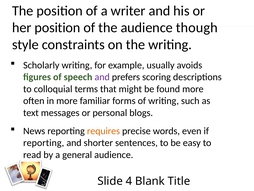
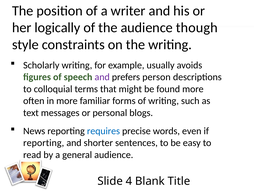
her position: position -> logically (57, 28)
scoring: scoring -> person (156, 77)
requires colour: orange -> blue (103, 131)
